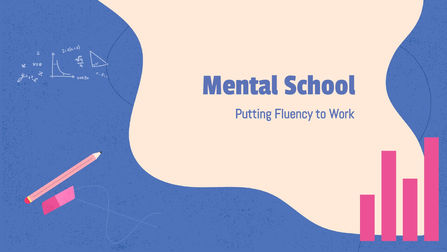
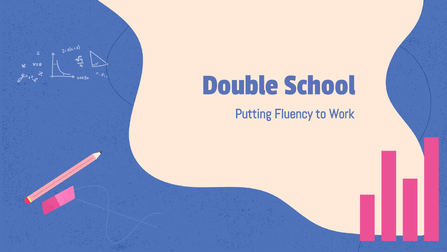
Mental: Mental -> Double (240, 85)
